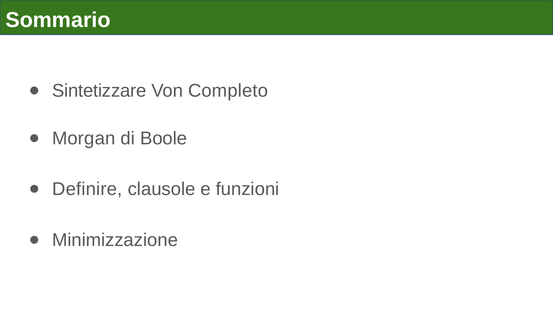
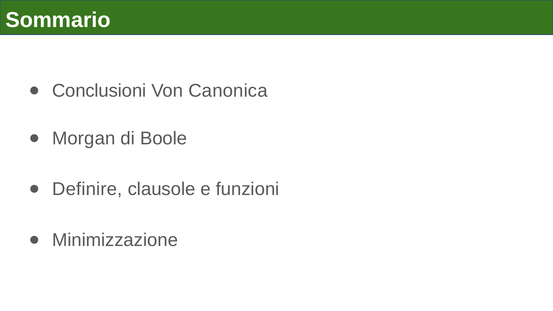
Sintetizzare: Sintetizzare -> Conclusioni (99, 91)
Completo: Completo -> Canonica (228, 91)
